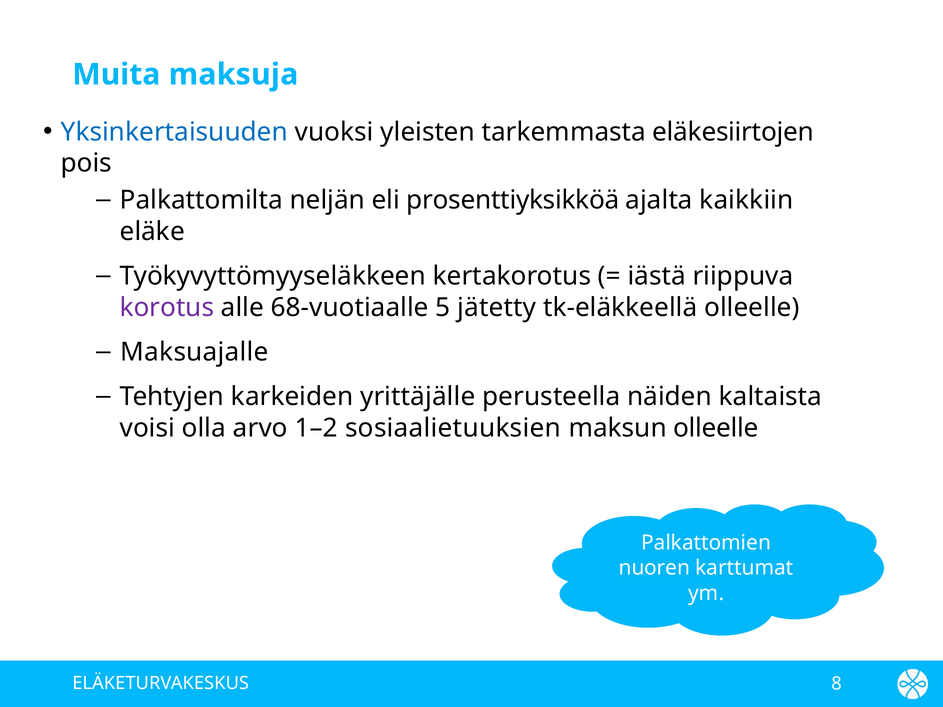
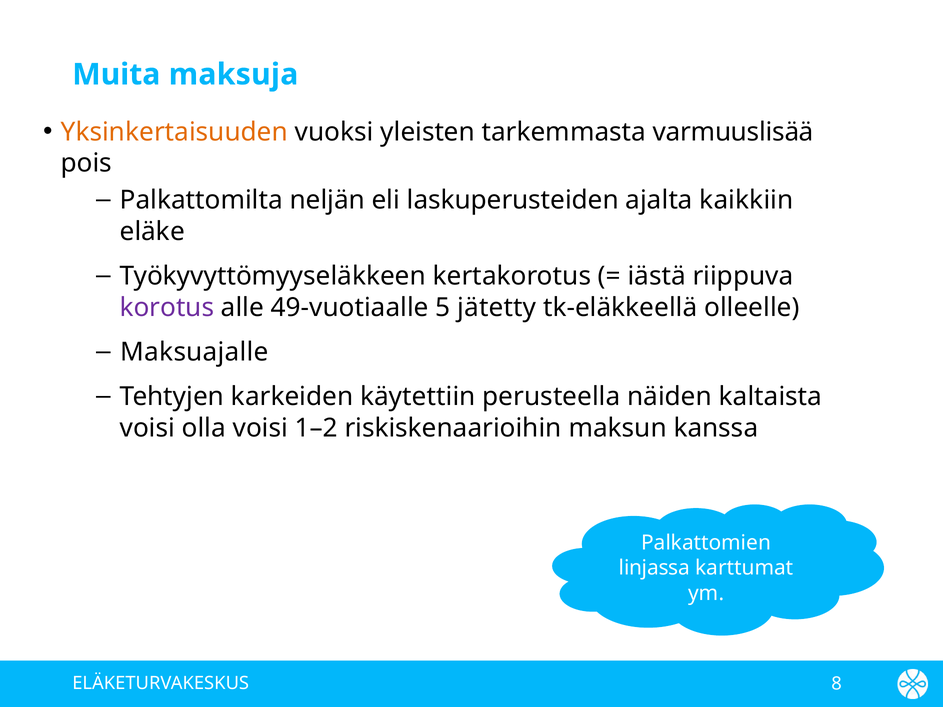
Yksinkertaisuuden colour: blue -> orange (174, 132)
eläkesiirtojen: eläkesiirtojen -> varmuuslisää (733, 132)
prosenttiyksikköä: prosenttiyksikköä -> laskuperusteiden (513, 200)
68-vuotiaalle: 68-vuotiaalle -> 49-vuotiaalle (350, 307)
yrittäjälle: yrittäjälle -> käytettiin (418, 397)
olla arvo: arvo -> voisi (260, 428)
sosiaalietuuksien: sosiaalietuuksien -> riskiskenaarioihin (453, 428)
maksun olleelle: olleelle -> kanssa (716, 428)
nuoren: nuoren -> linjassa (654, 568)
